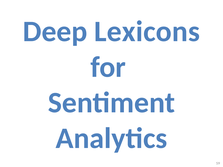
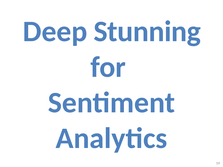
Lexicons: Lexicons -> Stunning (147, 31)
